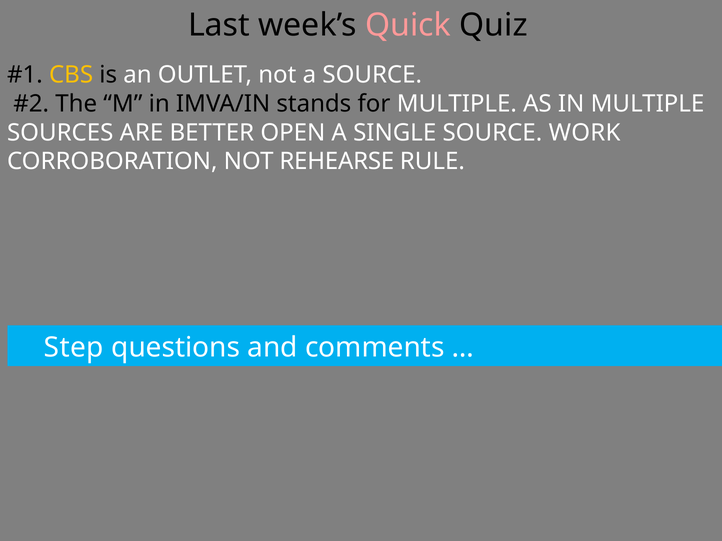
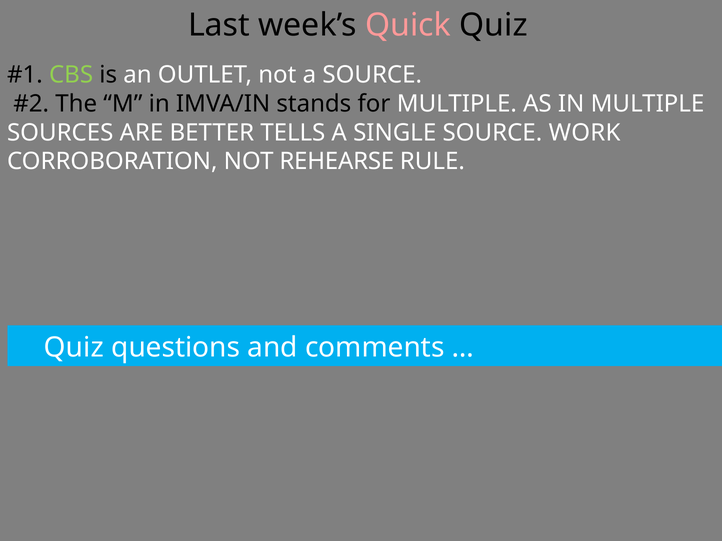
CBS colour: yellow -> light green (71, 75)
OPEN: OPEN -> TELLS (293, 133)
Step: Step -> Quiz (74, 348)
